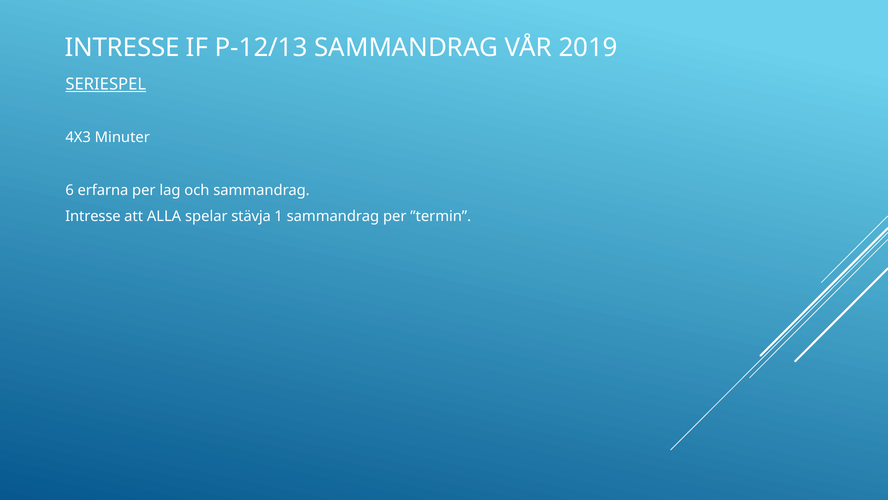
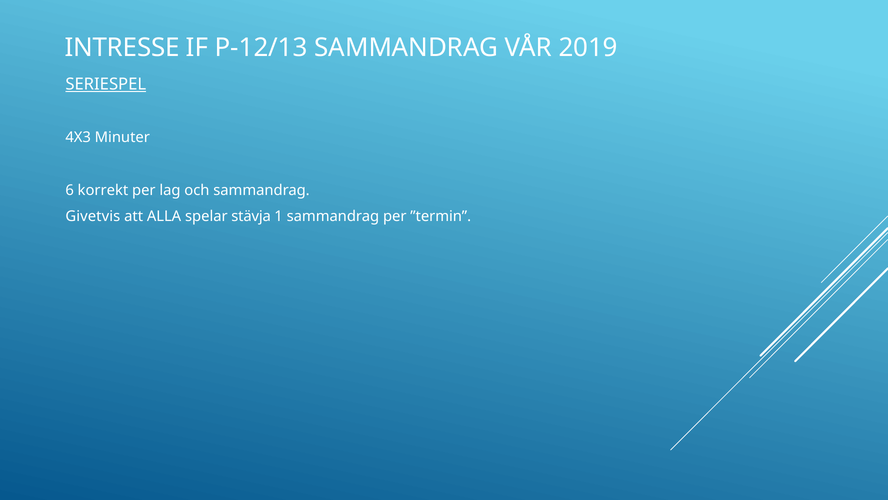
erfarna: erfarna -> korrekt (103, 190)
Intresse: Intresse -> Givetvis (93, 216)
